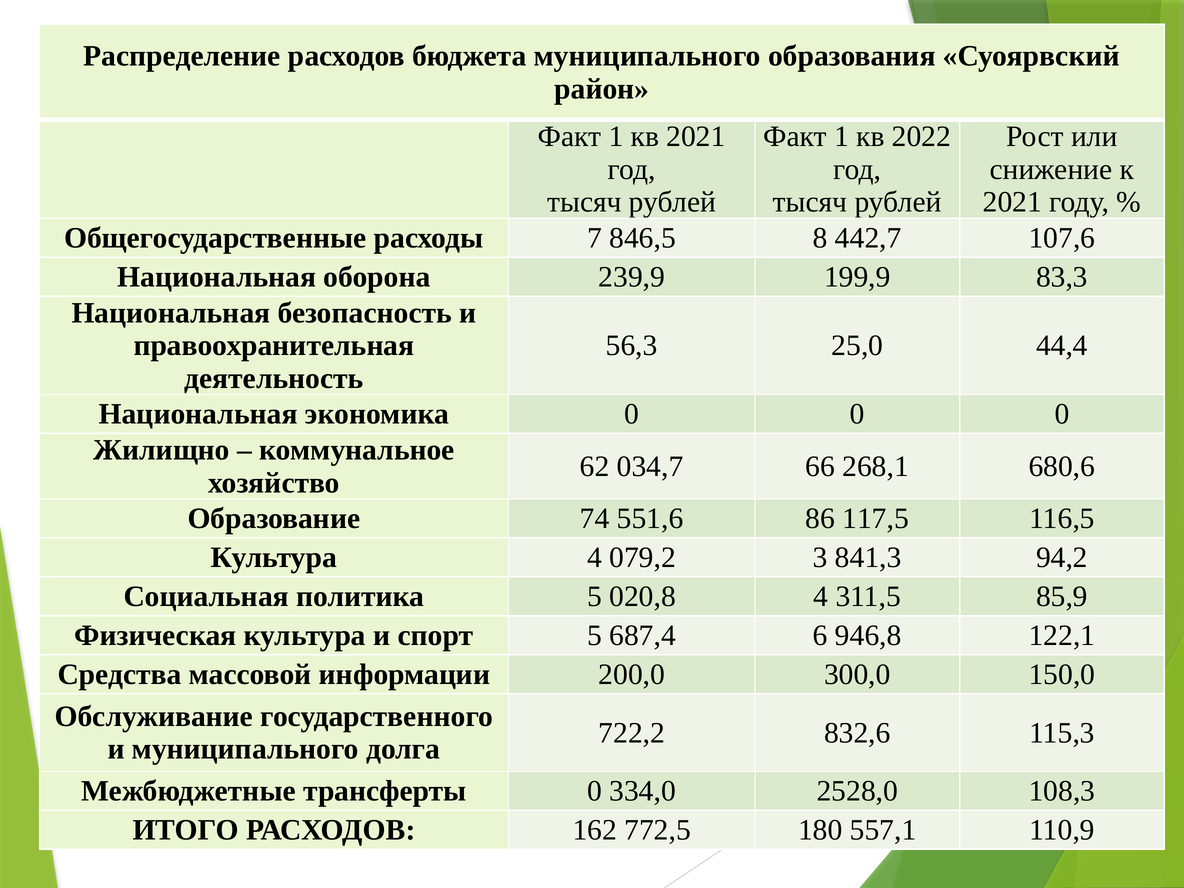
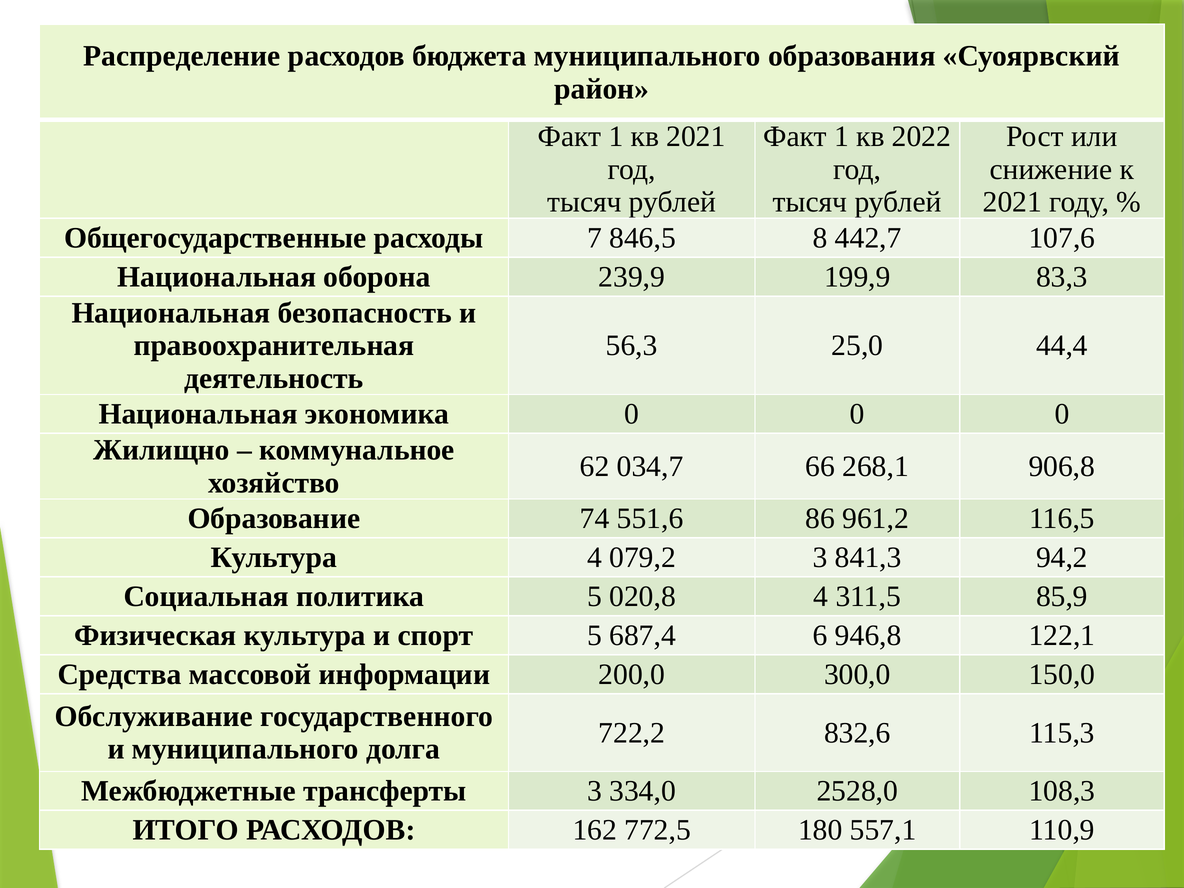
680,6: 680,6 -> 906,8 (1062, 466)
117,5: 117,5 -> 961,2 (876, 519)
трансферты 0: 0 -> 3 (595, 791)
